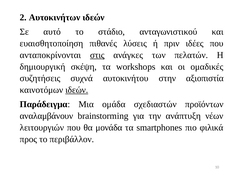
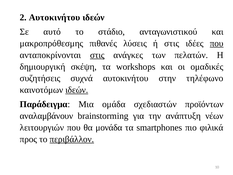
2 Αυτοκινήτων: Αυτοκινήτων -> Αυτοκινήτου (55, 17)
ευαισθητοποίηση: ευαισθητοποίηση -> μακροπρόθεσμης (52, 43)
ή πριν: πριν -> στις (172, 43)
που underline: none -> present (217, 43)
αξιοπιστία: αξιοπιστία -> τηλέφωνο (205, 78)
περιβάλλον underline: none -> present (72, 139)
